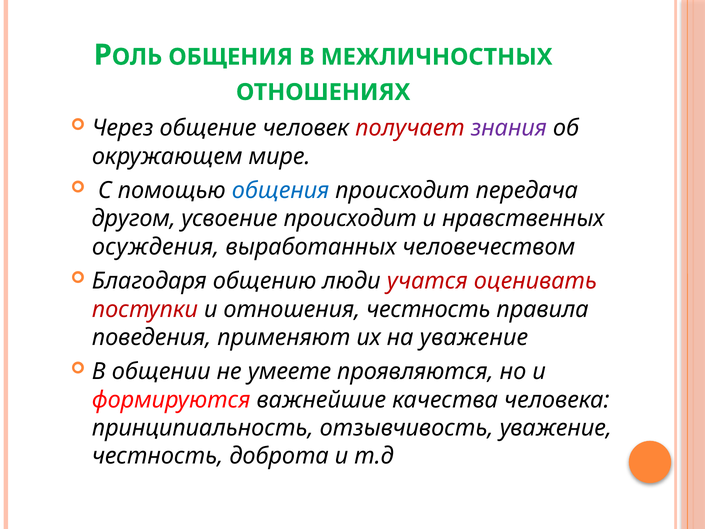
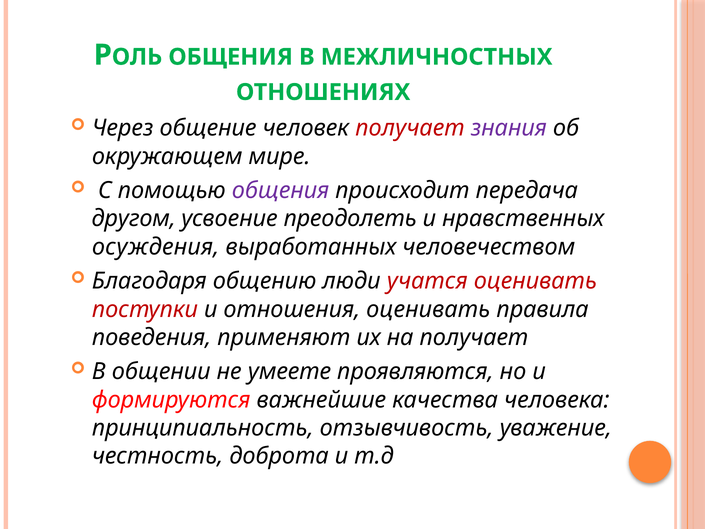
общения colour: blue -> purple (281, 190)
усвоение происходит: происходит -> преодолеть (350, 219)
отношения честность: честность -> оценивать (428, 309)
на уважение: уважение -> получает (474, 337)
